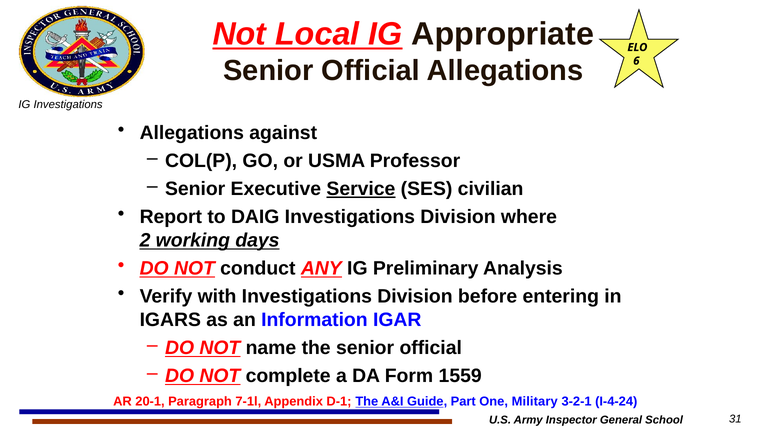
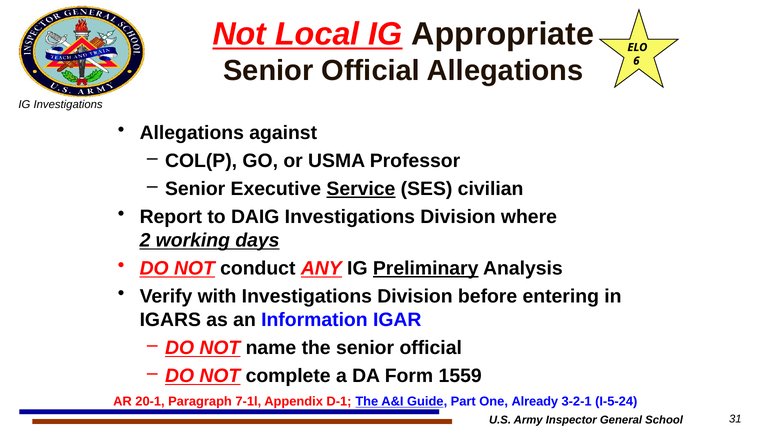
Preliminary underline: none -> present (426, 268)
Military: Military -> Already (535, 401)
I-4-24: I-4-24 -> I-5-24 (616, 401)
